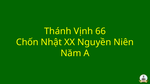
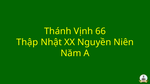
Chốn: Chốn -> Thập (27, 42)
